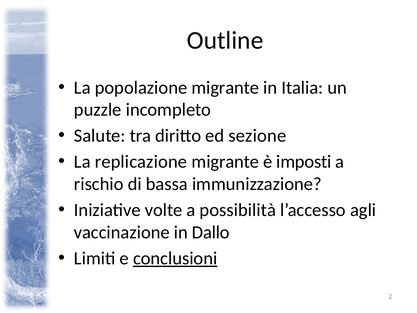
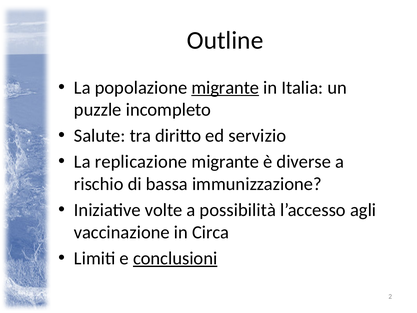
migrante underline: none -> present (225, 87)
sezione: sezione -> servizio (257, 136)
imposti: imposti -> diverse (304, 162)
Dallo: Dallo -> Circa (211, 232)
